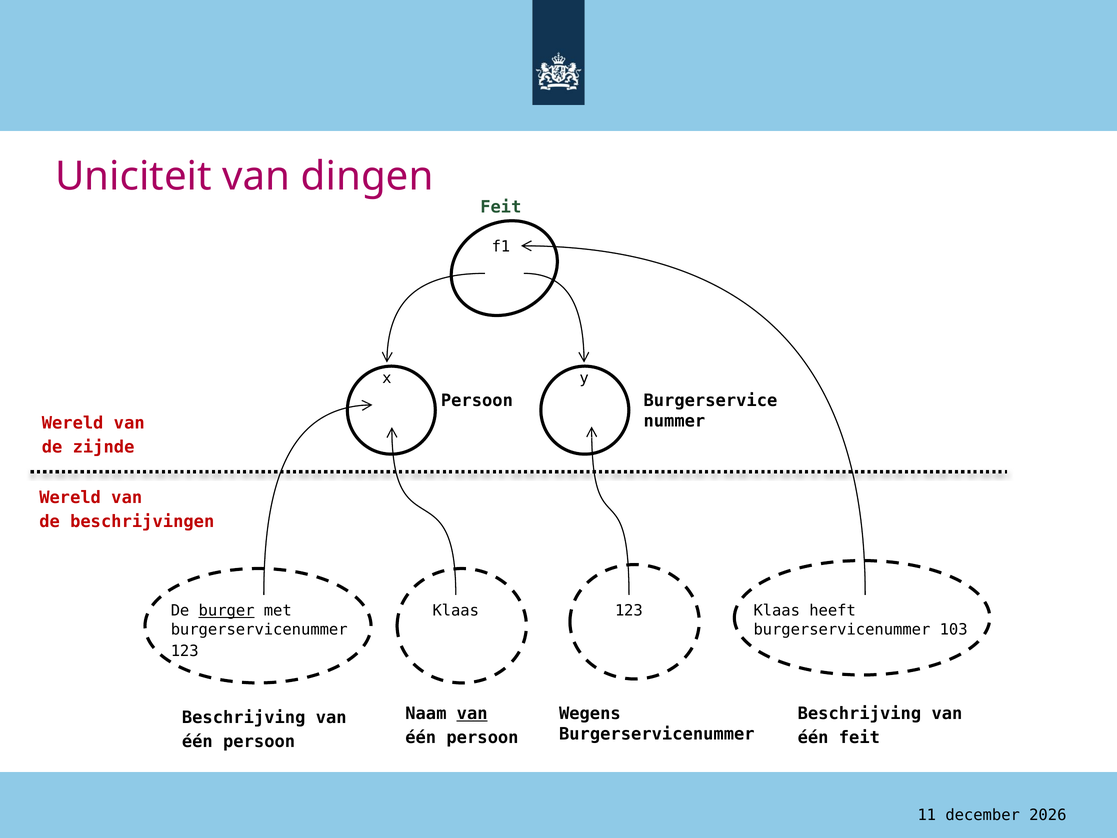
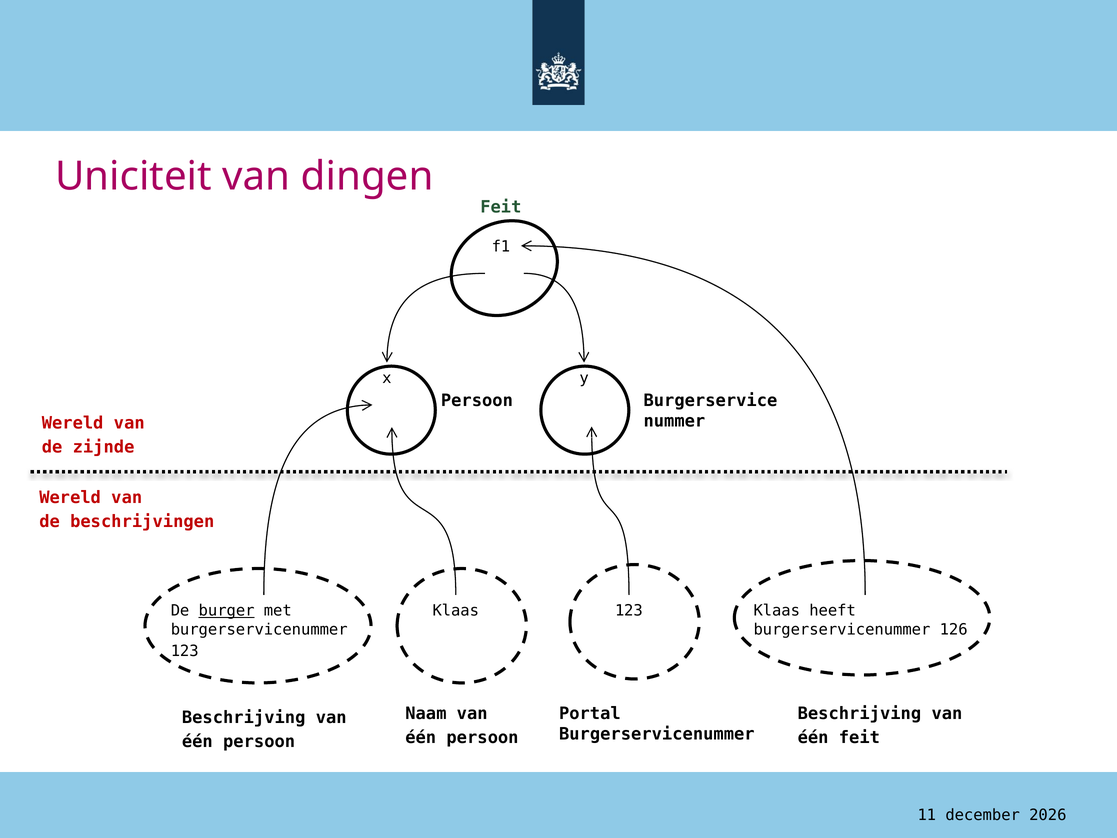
103: 103 -> 126 (954, 629)
van underline: present -> none (472, 713)
Wegens: Wegens -> Portal (590, 713)
